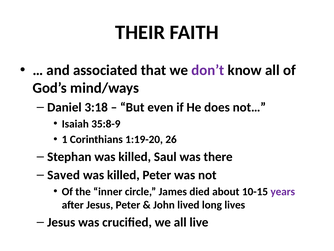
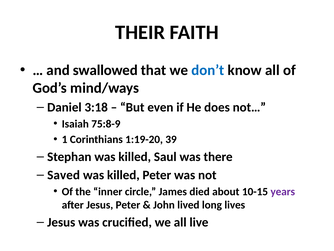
associated: associated -> swallowed (105, 70)
don’t colour: purple -> blue (208, 70)
35:8-9: 35:8-9 -> 75:8-9 (106, 124)
26: 26 -> 39 (171, 139)
